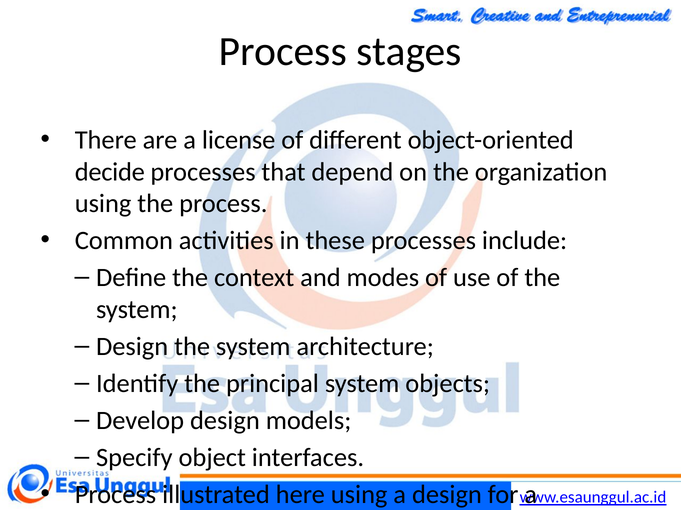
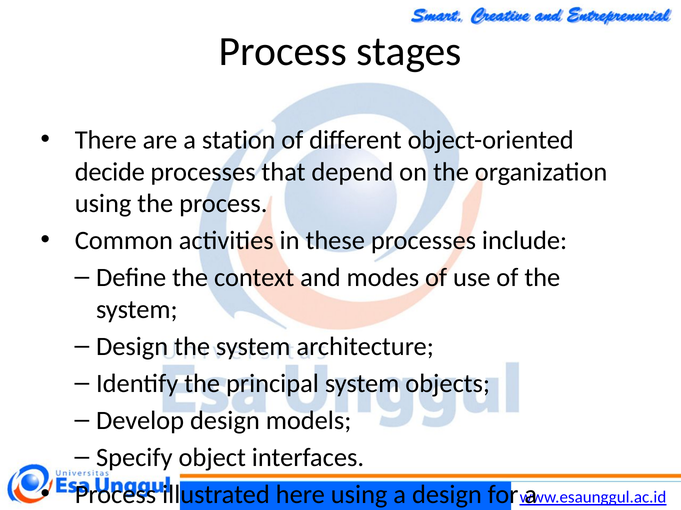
a license: license -> station (239, 140)
